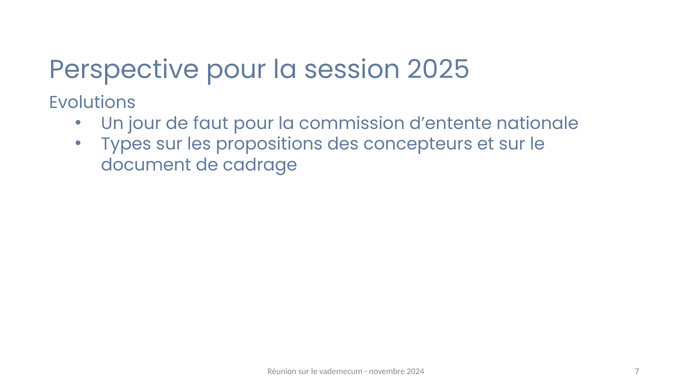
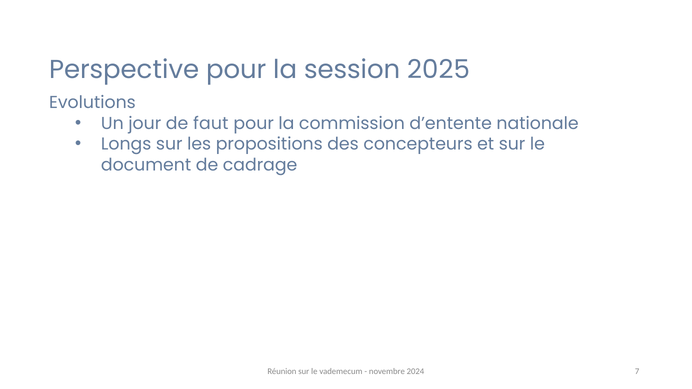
Types: Types -> Longs (126, 144)
